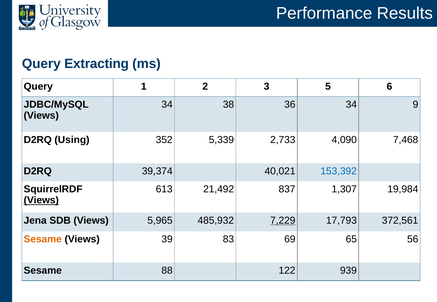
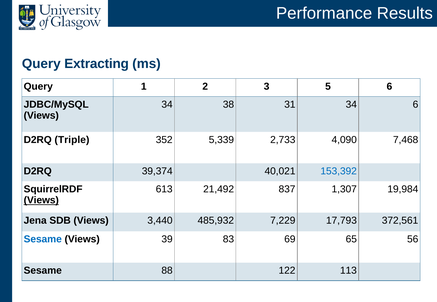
36: 36 -> 31 (290, 105)
34 9: 9 -> 6 (416, 105)
Using: Using -> Triple (72, 140)
5,965: 5,965 -> 3,440 (160, 221)
7,229 underline: present -> none (283, 221)
Sesame colour: orange -> blue (43, 240)
939: 939 -> 113 (348, 271)
